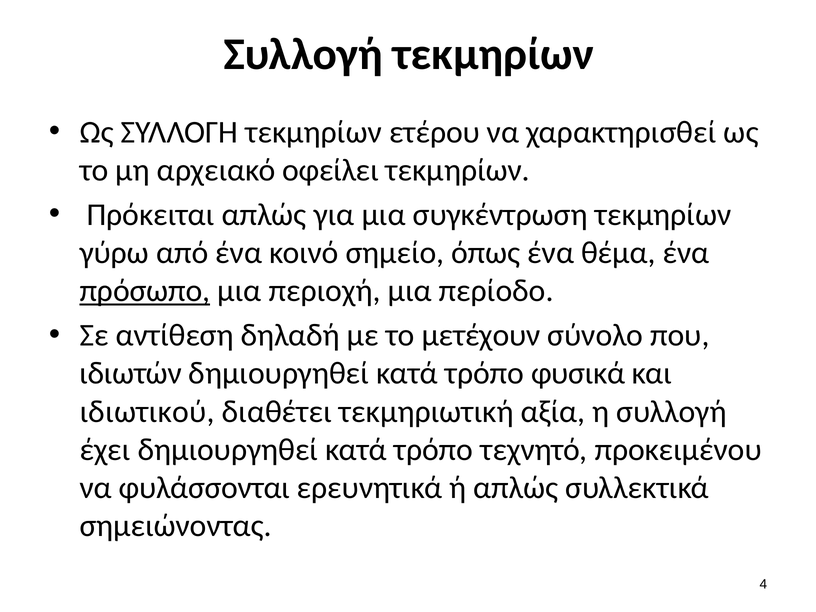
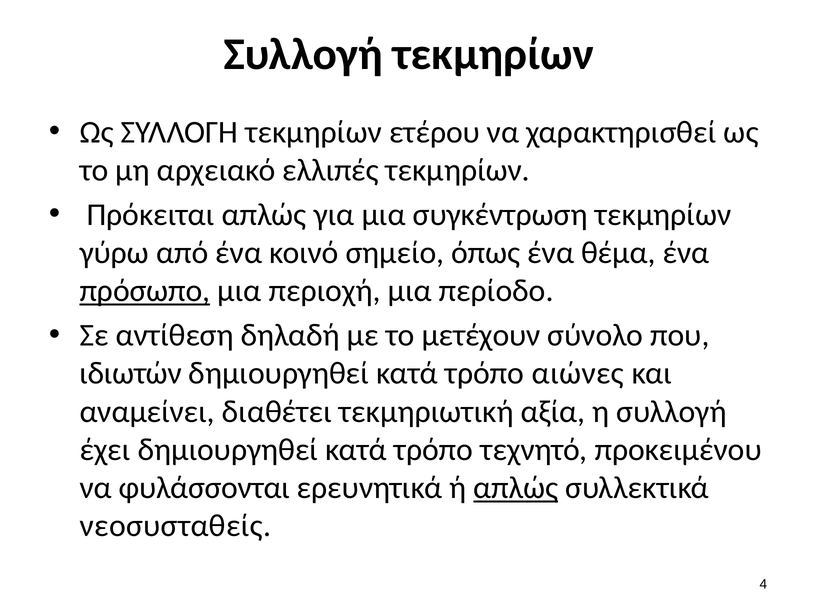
οφείλει: οφείλει -> ελλιπές (331, 170)
φυσικά: φυσικά -> αιώνες (578, 373)
ιδιωτικού: ιδιωτικού -> αναμείνει (147, 412)
απλώς underline: none -> present (516, 488)
σημειώνοντας: σημειώνοντας -> νεοσυσταθείς (176, 526)
